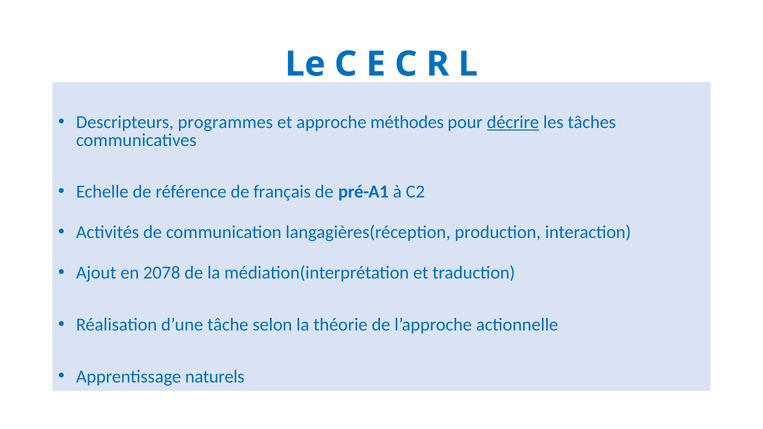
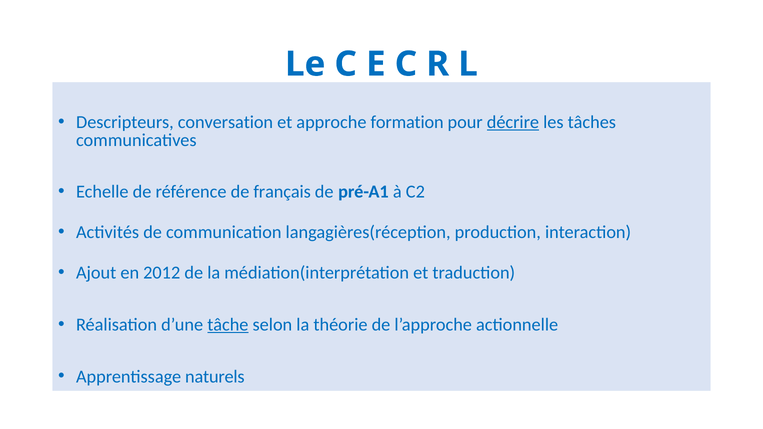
programmes: programmes -> conversation (225, 122)
méthodes: méthodes -> formation (407, 122)
2078: 2078 -> 2012 (162, 273)
tâche underline: none -> present (228, 325)
